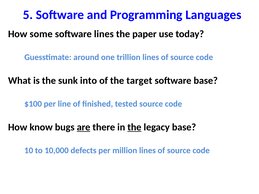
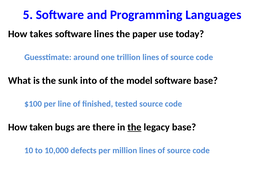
some: some -> takes (41, 34)
target: target -> model (139, 81)
know: know -> taken (41, 127)
are underline: present -> none (84, 127)
